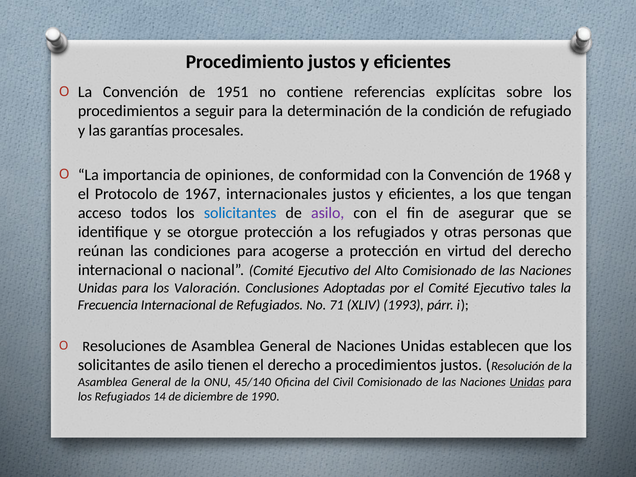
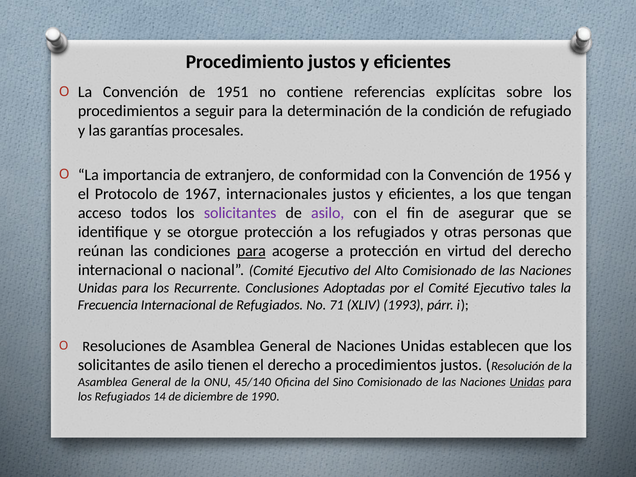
opiniones: opiniones -> extranjero (240, 175)
1968: 1968 -> 1956 (544, 175)
solicitantes colour: blue -> purple (240, 213)
para underline: none -> present (251, 251)
Valoración: Valoración -> Recurrente (207, 288)
Civil: Civil -> Sino (343, 382)
